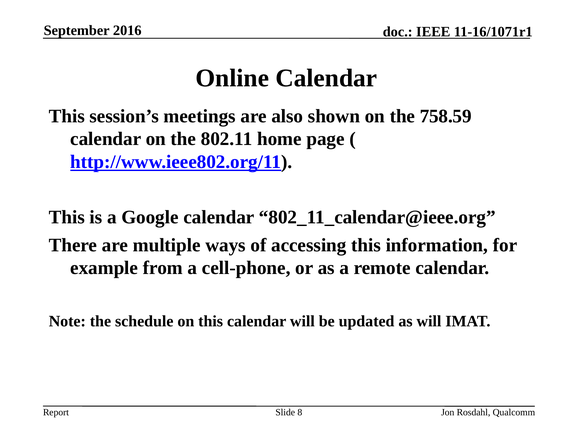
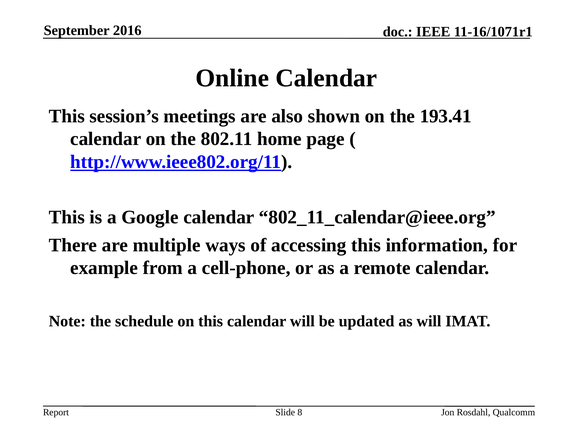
758.59: 758.59 -> 193.41 (446, 116)
